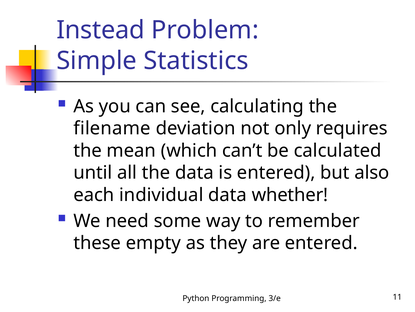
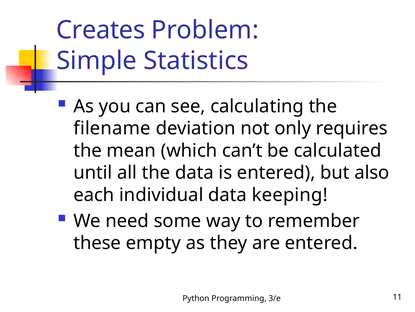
Instead: Instead -> Creates (101, 30)
whether: whether -> keeping (290, 195)
